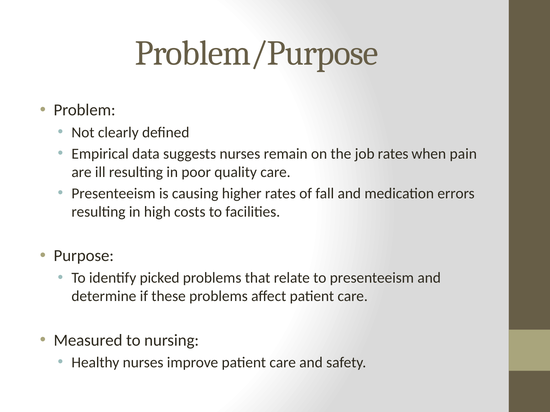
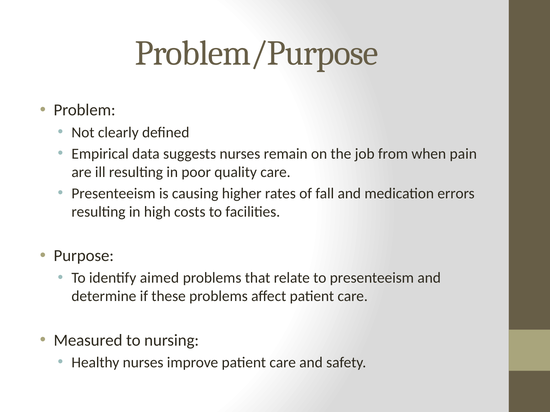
job rates: rates -> from (393, 154)
picked: picked -> aimed (159, 278)
